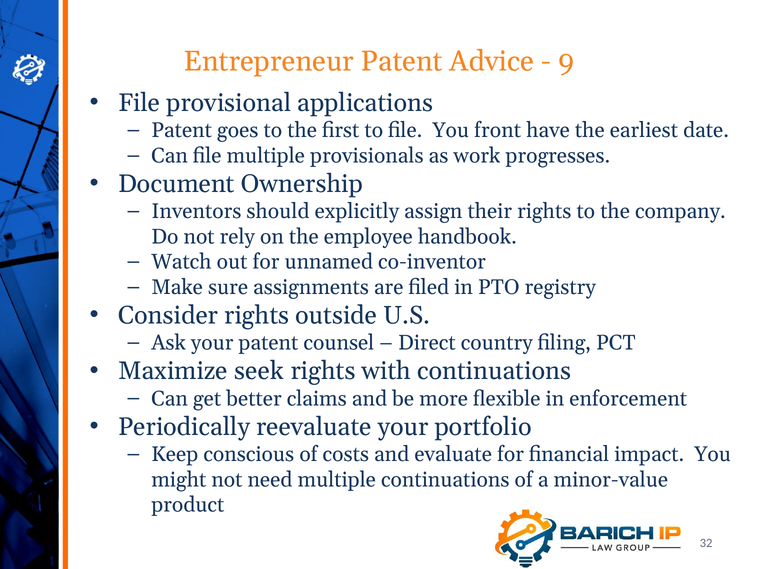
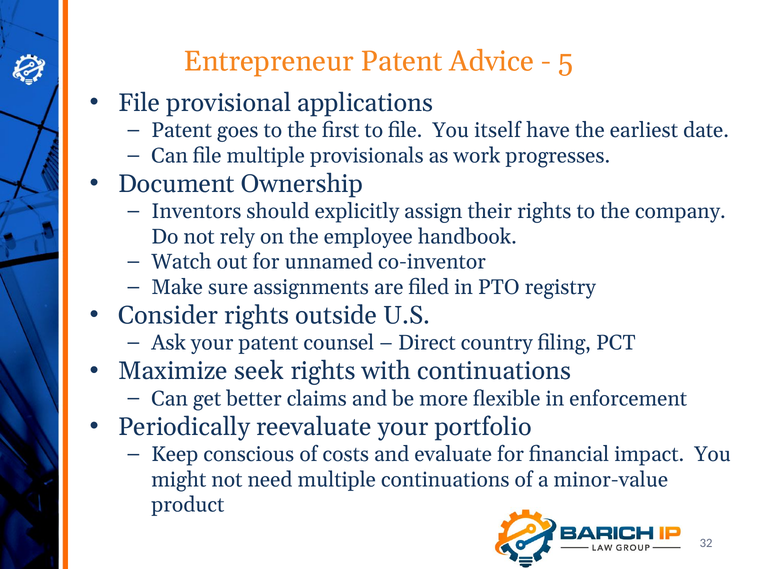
9: 9 -> 5 (566, 61)
front: front -> itself (498, 130)
